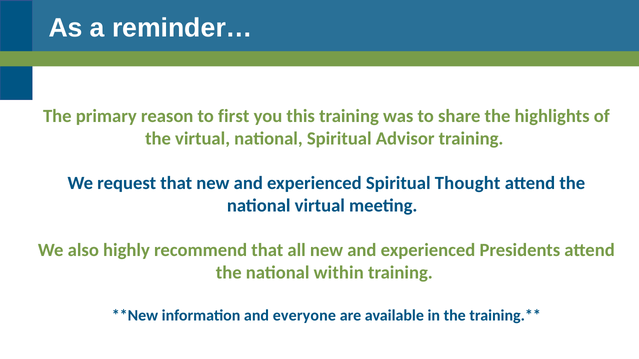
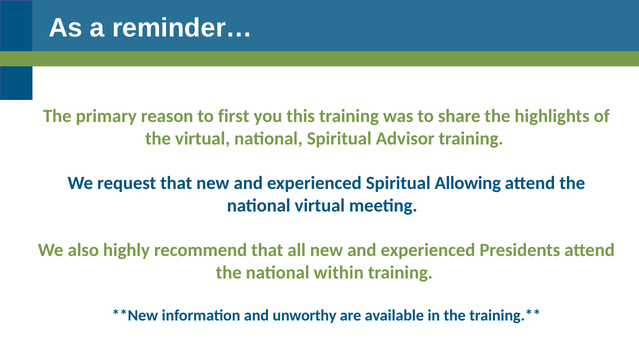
Thought: Thought -> Allowing (468, 183)
everyone: everyone -> unworthy (305, 316)
